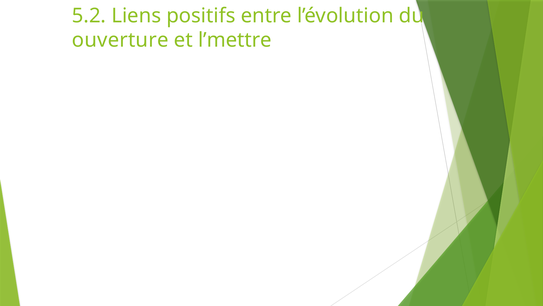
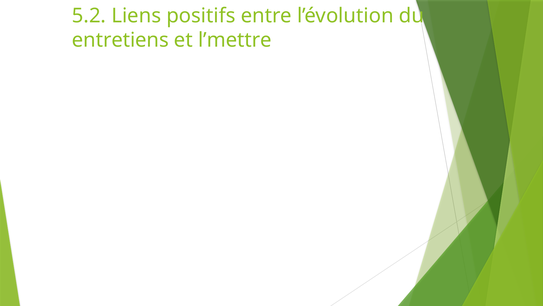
ouverture: ouverture -> entretiens (120, 40)
